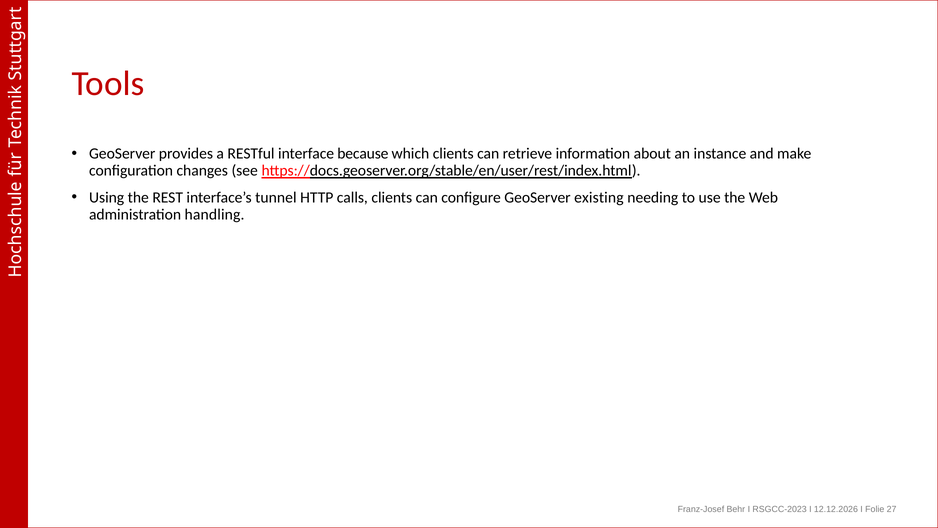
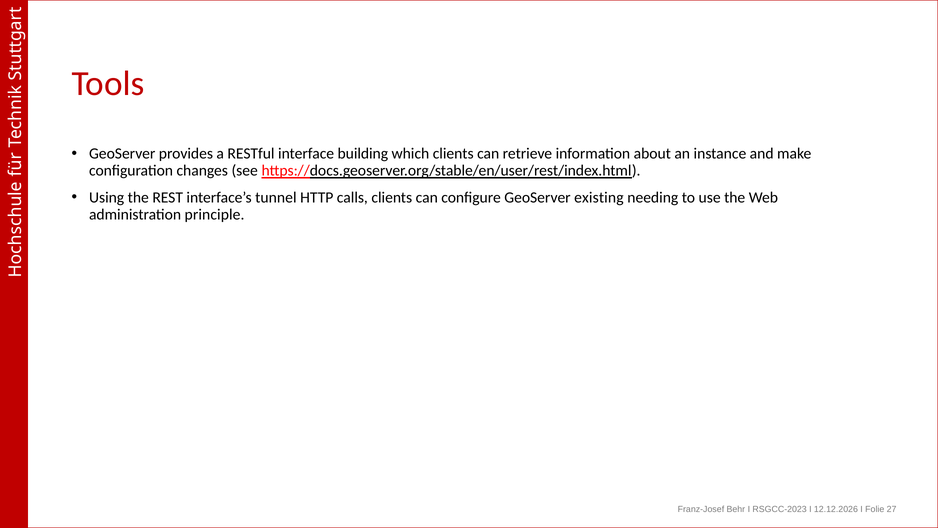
because: because -> building (363, 154)
handling: handling -> principle (215, 214)
